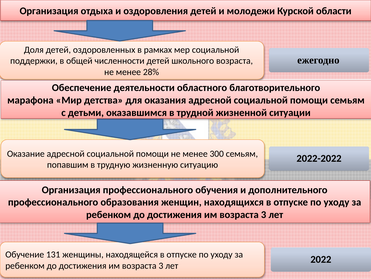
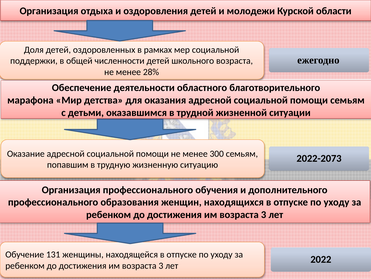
2022-2022: 2022-2022 -> 2022-2073 (319, 158)
